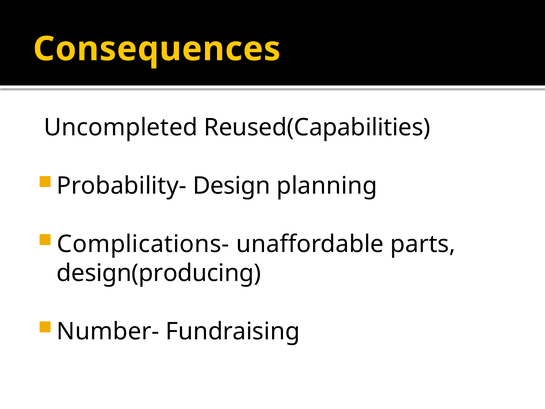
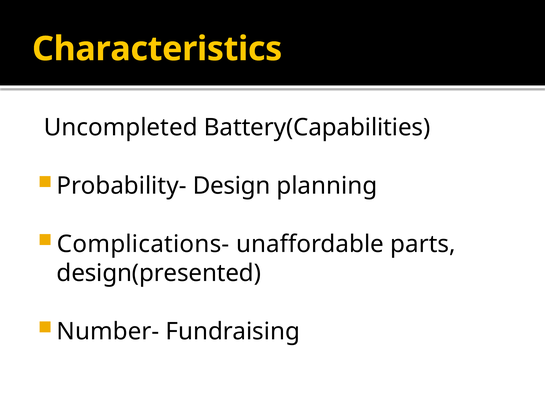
Consequences: Consequences -> Characteristics (157, 49)
Reused(Capabilities: Reused(Capabilities -> Battery(Capabilities (317, 127)
design(producing: design(producing -> design(presented (159, 273)
